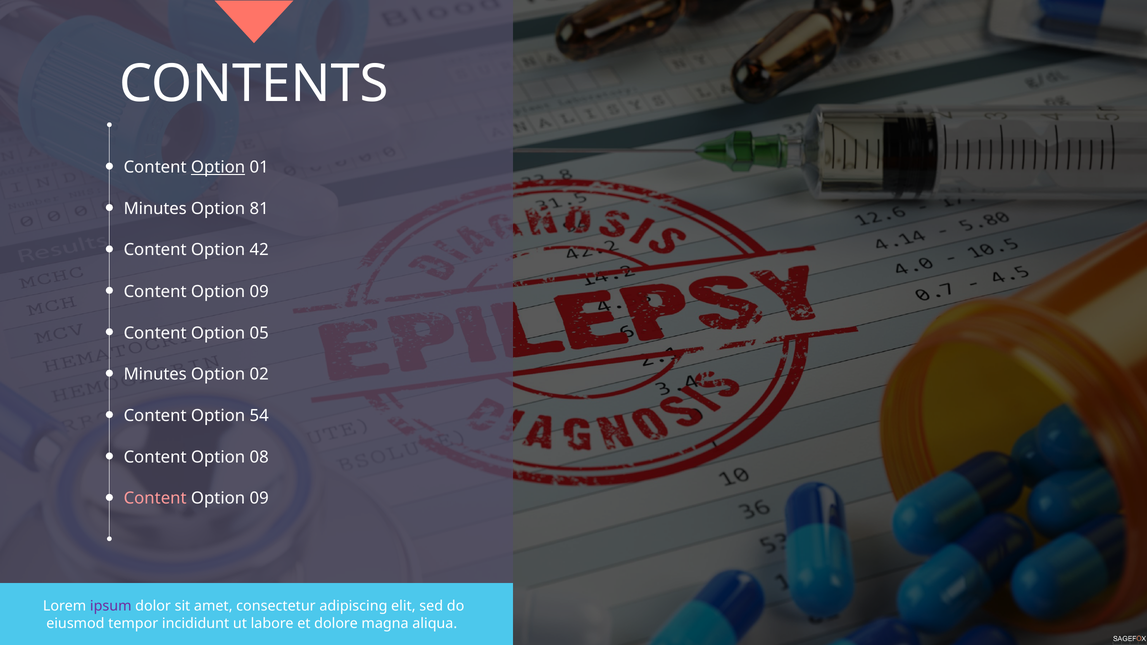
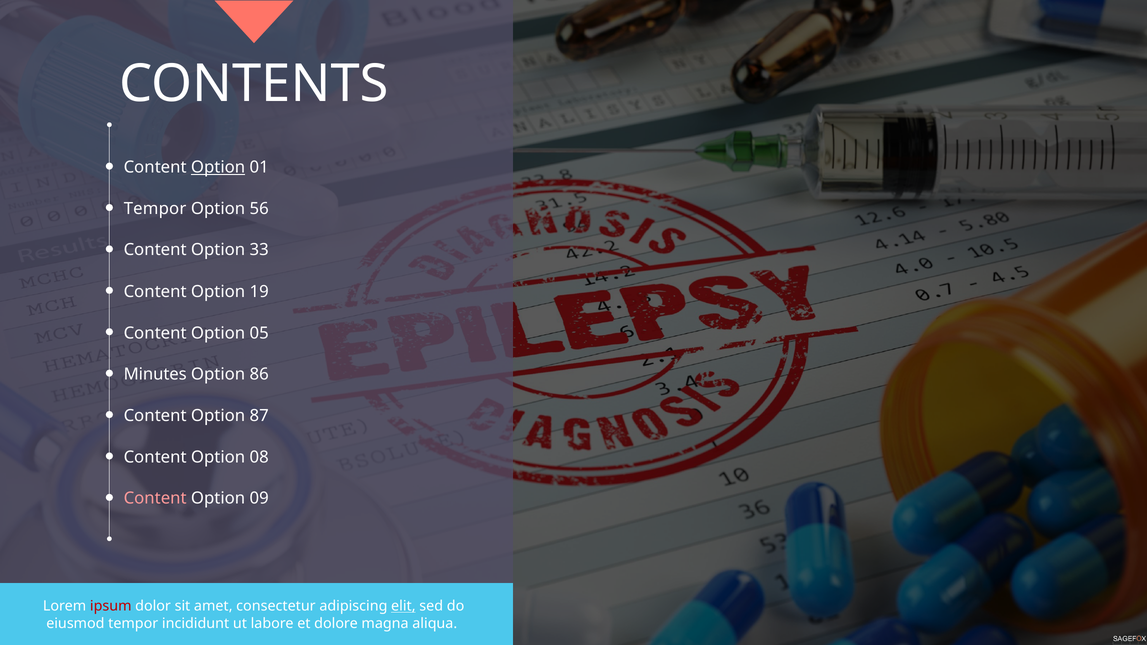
Minutes: Minutes -> Tempor (155, 209)
81: 81 -> 56 (259, 209)
42: 42 -> 33 (259, 250)
09: 09 -> 19 (259, 292)
02: 02 -> 86 (259, 375)
54: 54 -> 87 (259, 416)
ipsum colour: purple -> red (111, 606)
elit underline: none -> present (403, 606)
